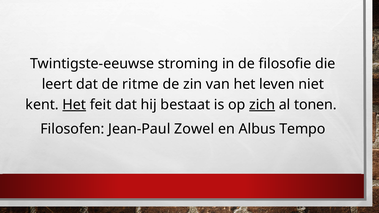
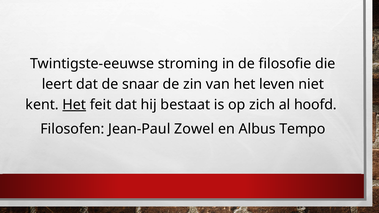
ritme: ritme -> snaar (141, 84)
zich underline: present -> none (262, 105)
tonen: tonen -> hoofd (315, 105)
